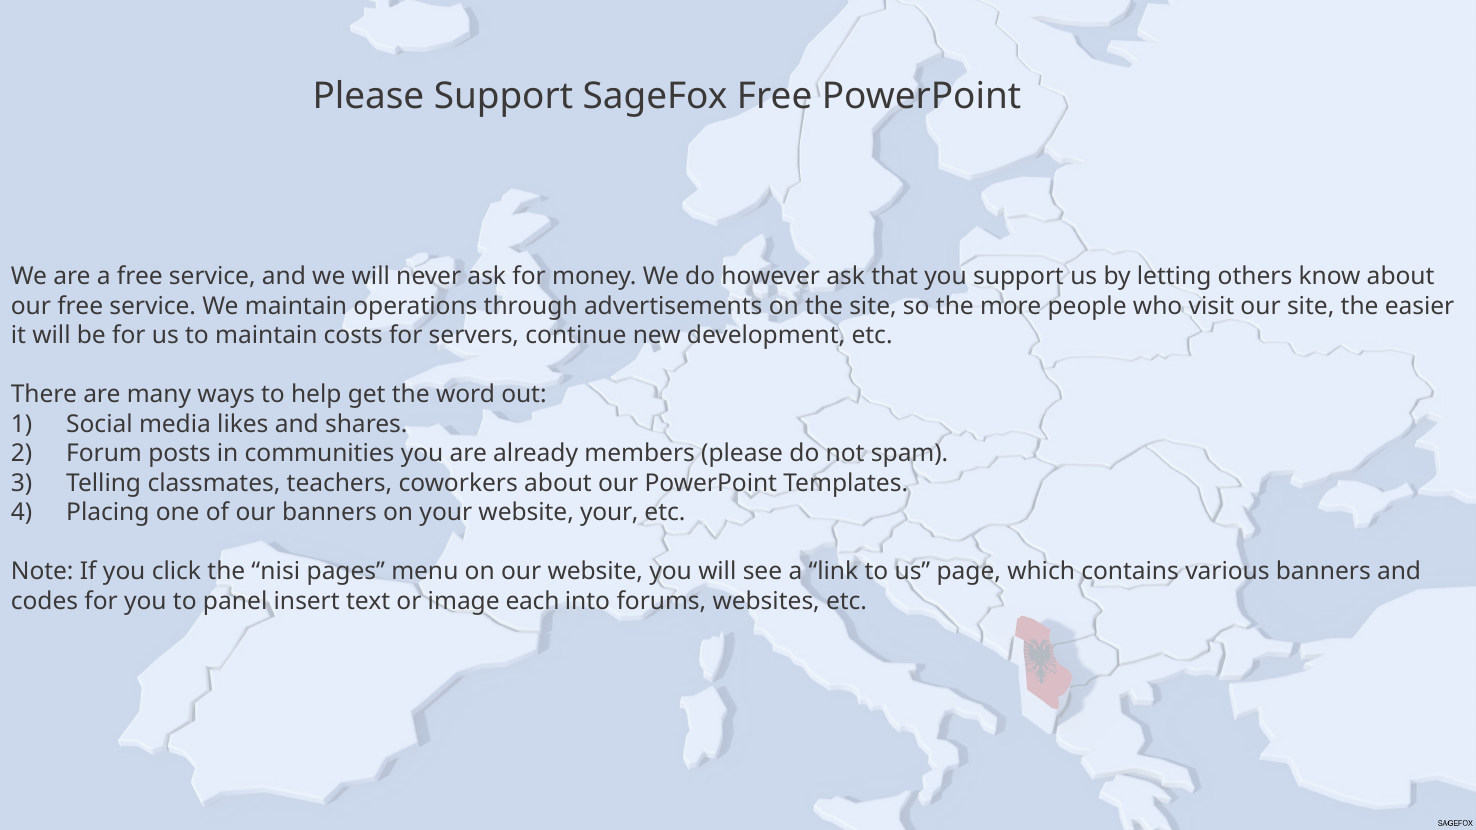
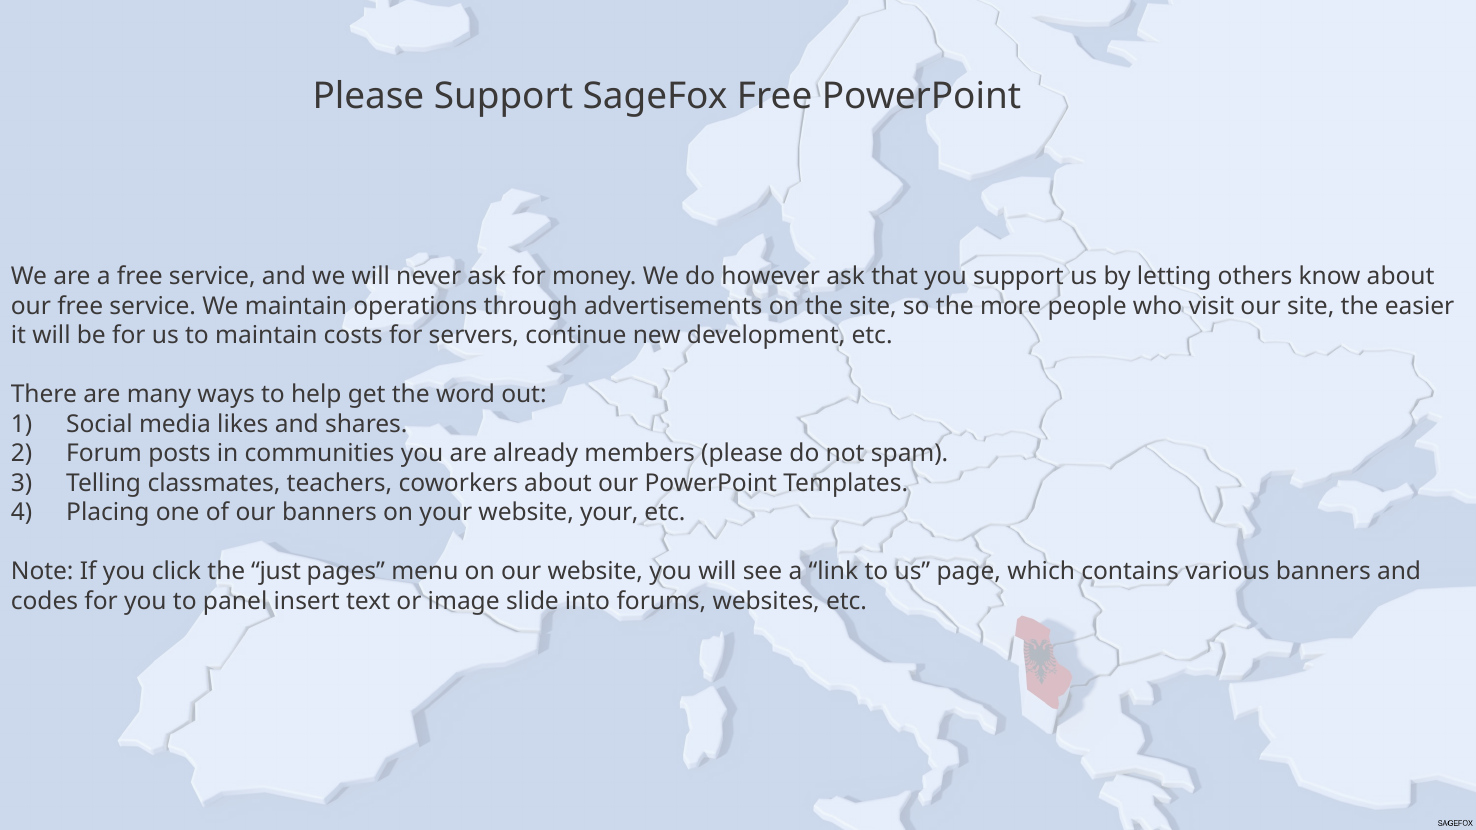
nisi: nisi -> just (276, 572)
each: each -> slide (532, 601)
